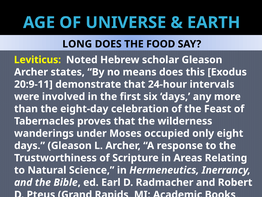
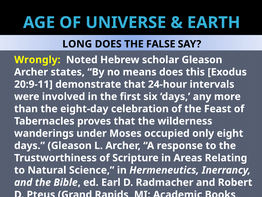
FOOD: FOOD -> FALSE (161, 44)
Leviticus: Leviticus -> Wrongly (37, 60)
